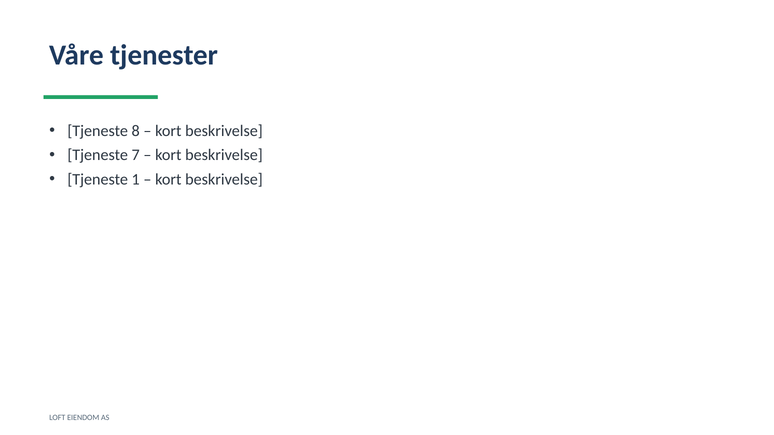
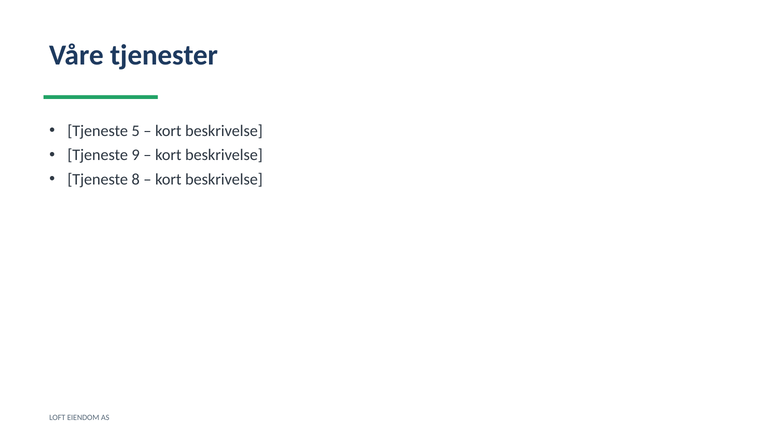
8: 8 -> 5 (136, 131)
7: 7 -> 9 (136, 155)
1: 1 -> 8 (136, 179)
